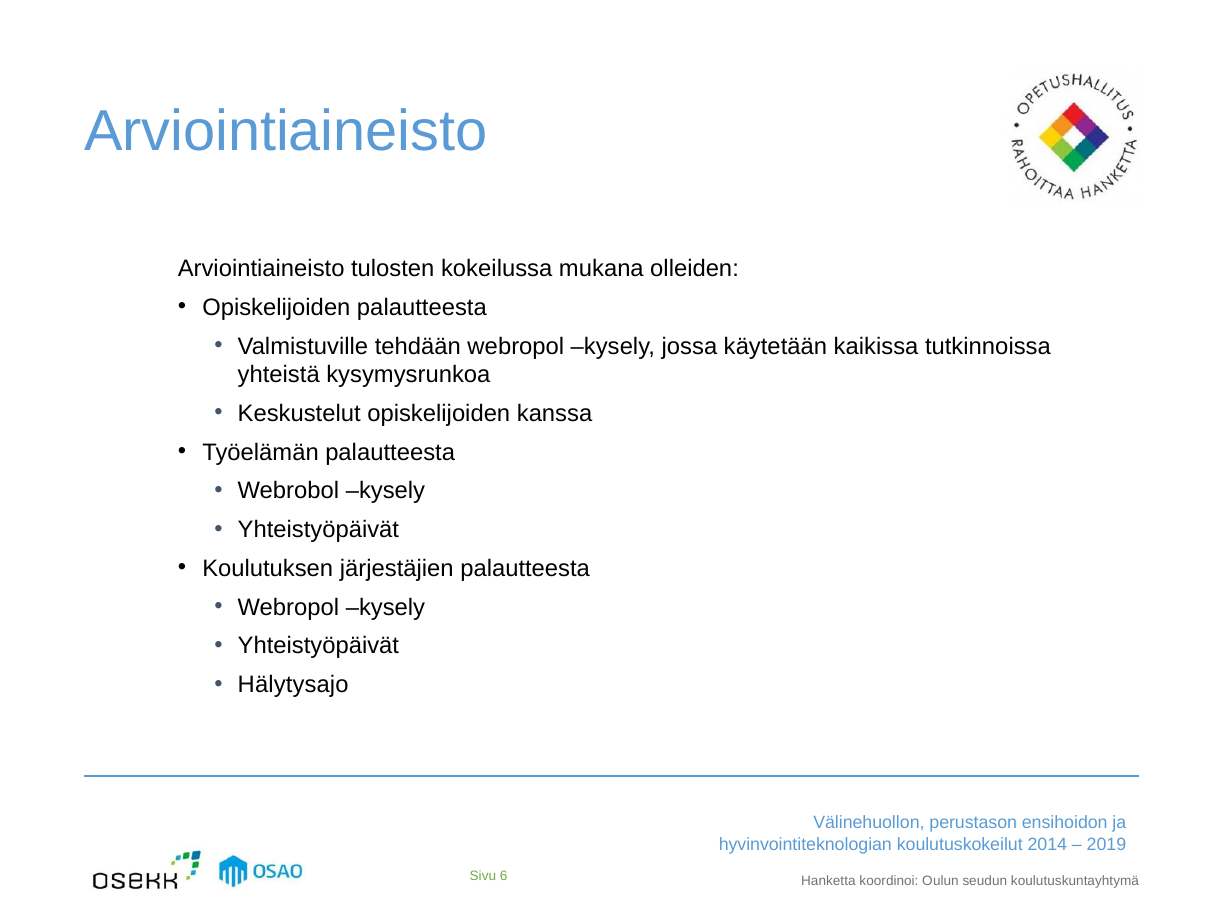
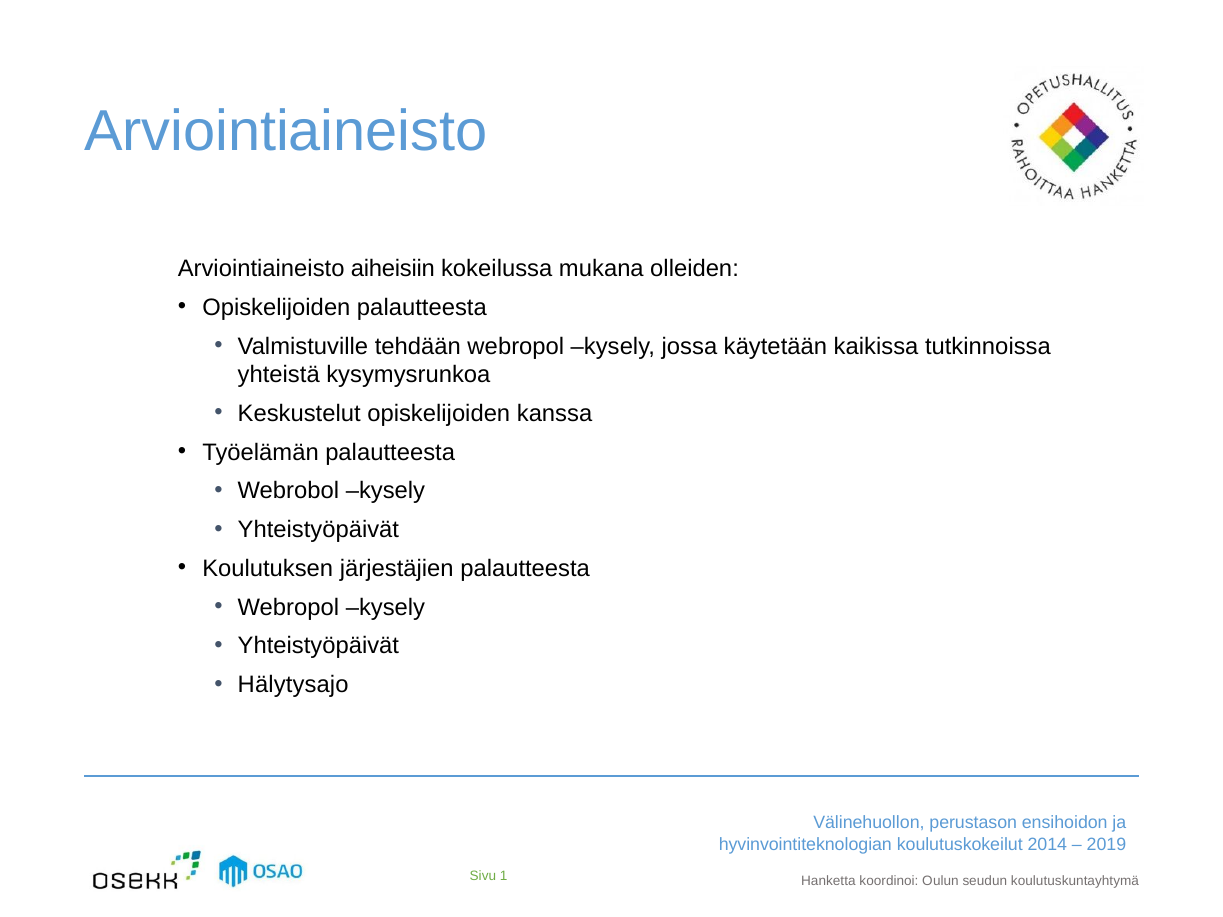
tulosten: tulosten -> aiheisiin (393, 269)
6: 6 -> 1 (504, 876)
